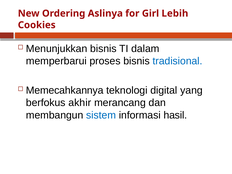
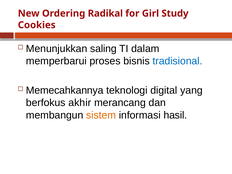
Aslinya: Aslinya -> Radikal (105, 13)
Lebih: Lebih -> Study (175, 13)
Menunjukkan bisnis: bisnis -> saling (103, 49)
sistem colour: blue -> orange (101, 115)
